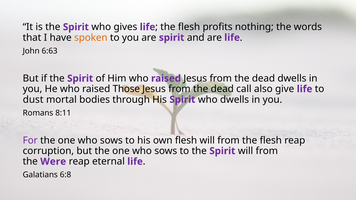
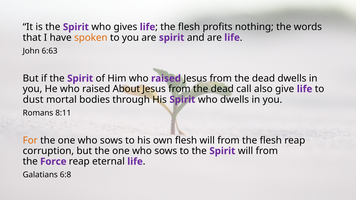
Those: Those -> About (126, 89)
For colour: purple -> orange (30, 141)
Were: Were -> Force (53, 162)
